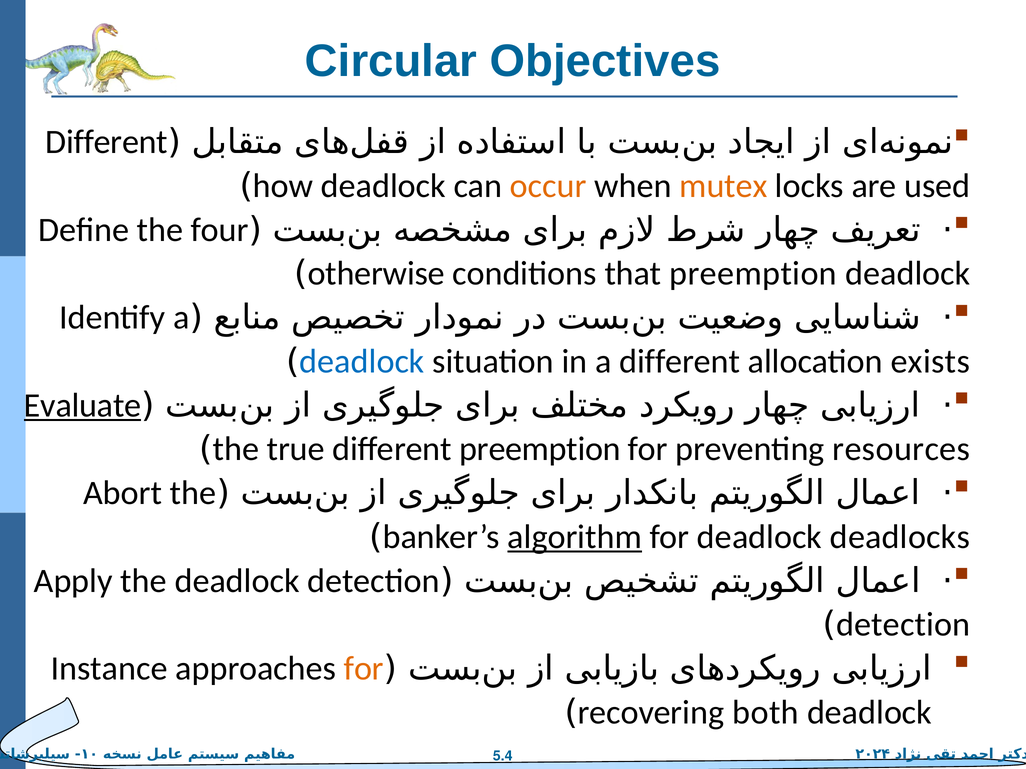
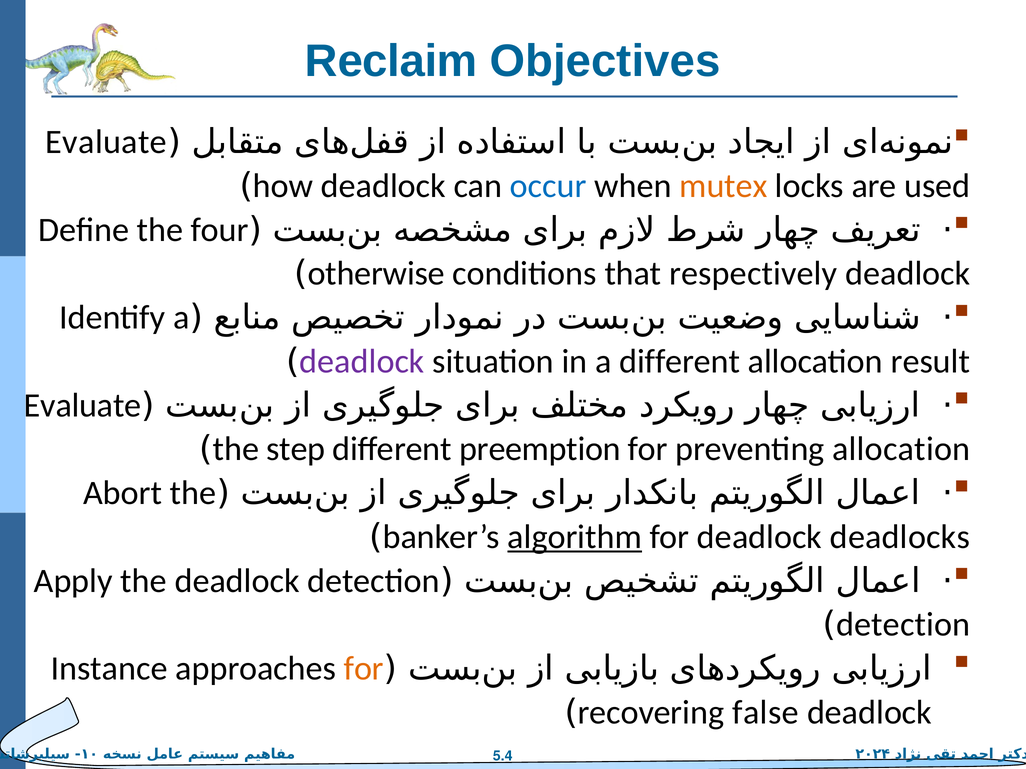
Circular: Circular -> Reclaim (391, 61)
Different: Different -> Evaluate (106, 142)
occur colour: orange -> blue (548, 186)
that preemption: preemption -> respectively (753, 274)
deadlock colour: blue -> purple (362, 362)
exists: exists -> result (930, 362)
Evaluate underline: present -> none (83, 406)
true: true -> step (296, 449)
preventing resources: resources -> allocation (901, 449)
both: both -> false (766, 713)
